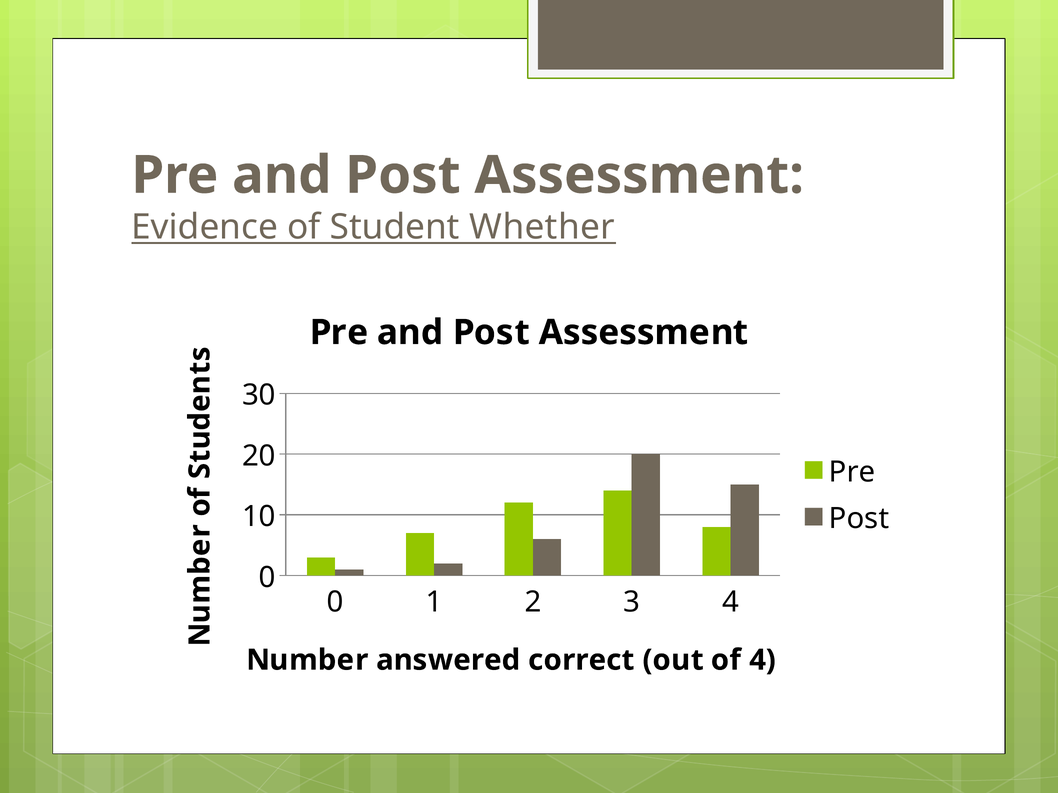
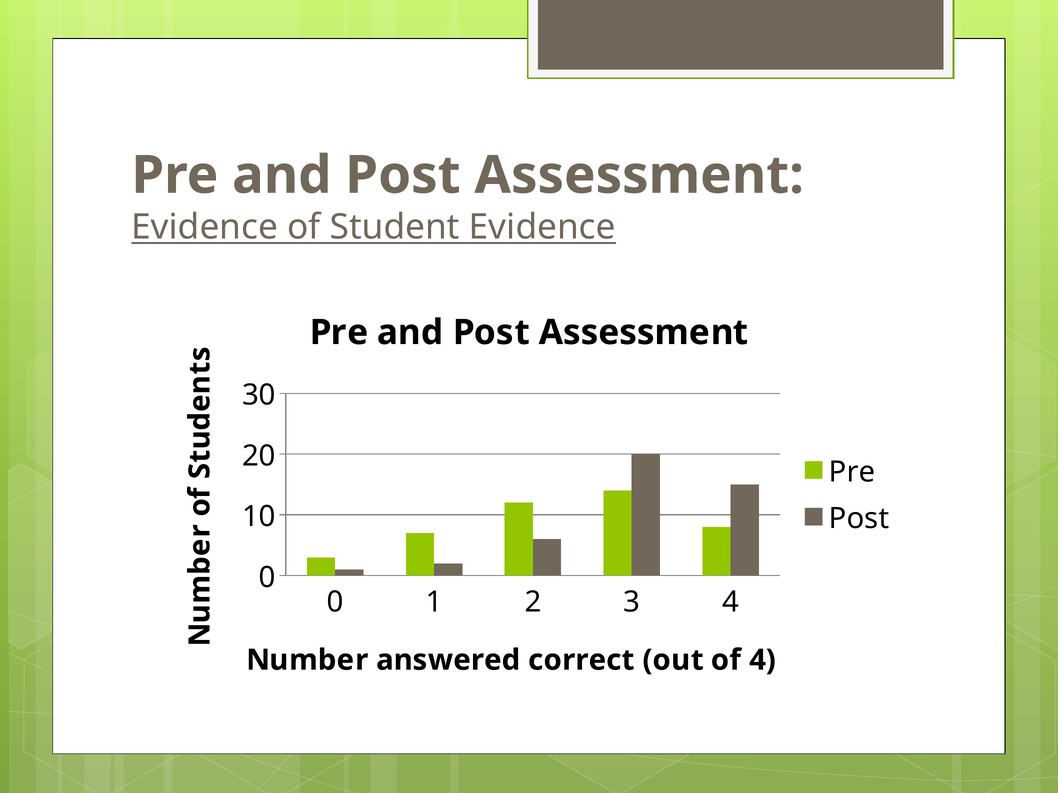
Student Whether: Whether -> Evidence (542, 227)
